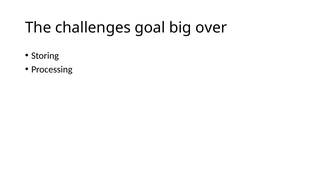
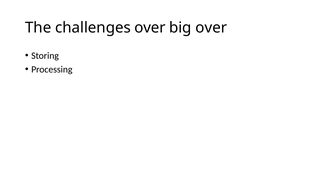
challenges goal: goal -> over (150, 28)
